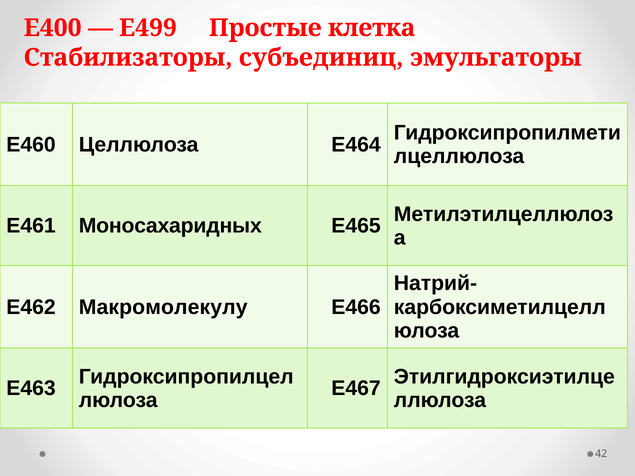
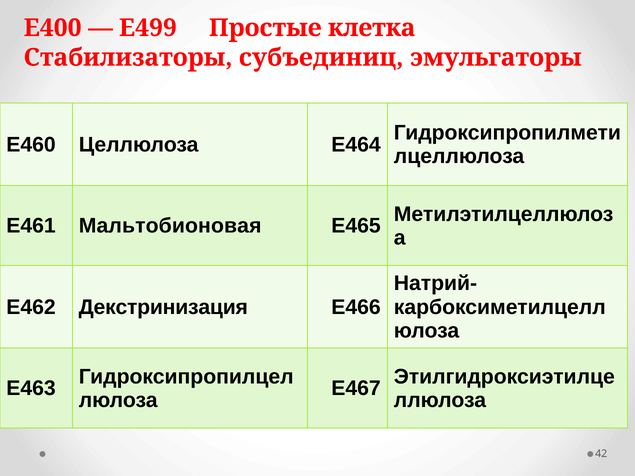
Моносахаридных: Моносахаридных -> Мальтобионовая (170, 226)
Макромолекулу: Макромолекулу -> Декстринизация (163, 307)
